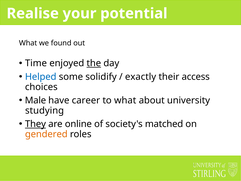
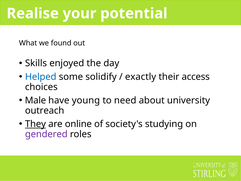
Time: Time -> Skills (36, 63)
the underline: present -> none (94, 63)
career: career -> young (86, 100)
to what: what -> need (125, 100)
studying: studying -> outreach (45, 110)
matched: matched -> studying (164, 124)
gendered colour: orange -> purple (46, 134)
